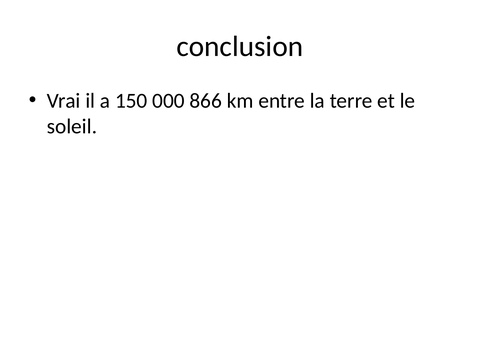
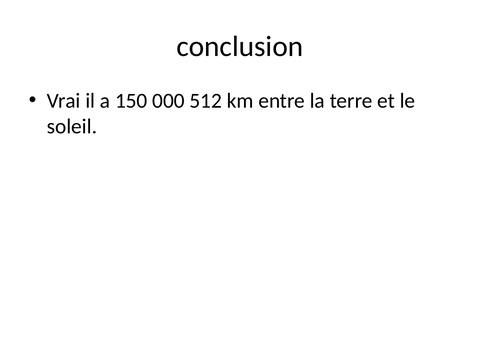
866: 866 -> 512 (206, 101)
